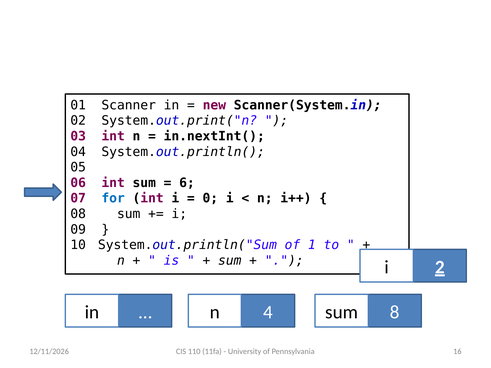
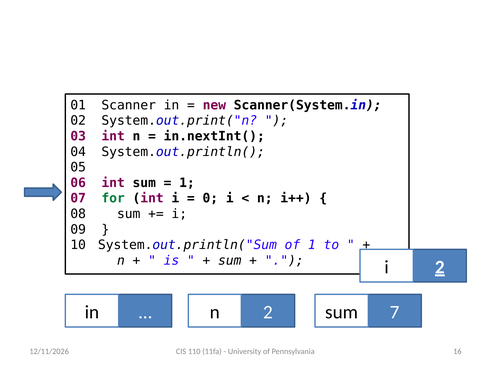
6: 6 -> 1 (187, 183)
for colour: blue -> green (113, 198)
in 4: 4 -> 2 (268, 312)
8: 8 -> 7 (395, 312)
